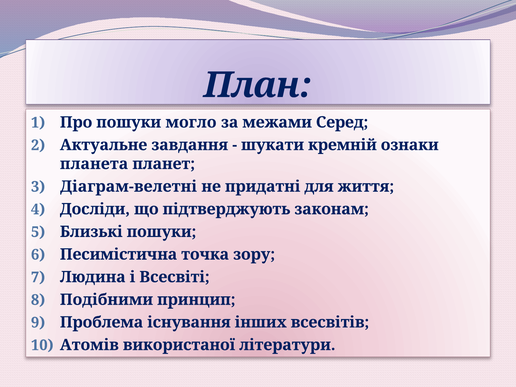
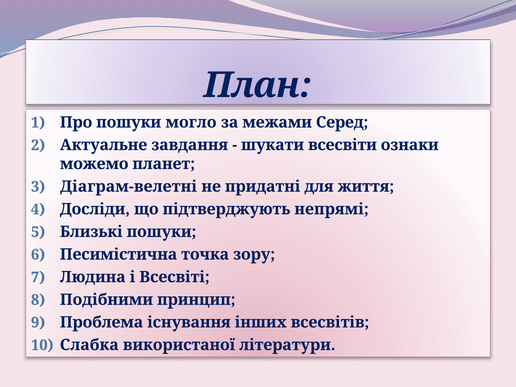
кремній: кремній -> всесвіти (342, 145)
планета: планета -> можемо (94, 164)
законам: законам -> непрямі (332, 209)
Атомів: Атомів -> Слабка (89, 345)
